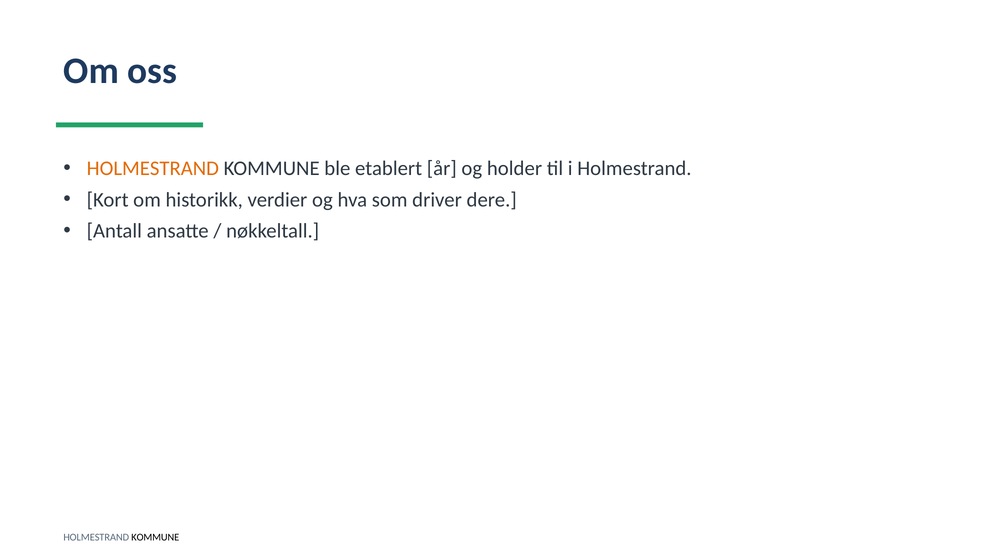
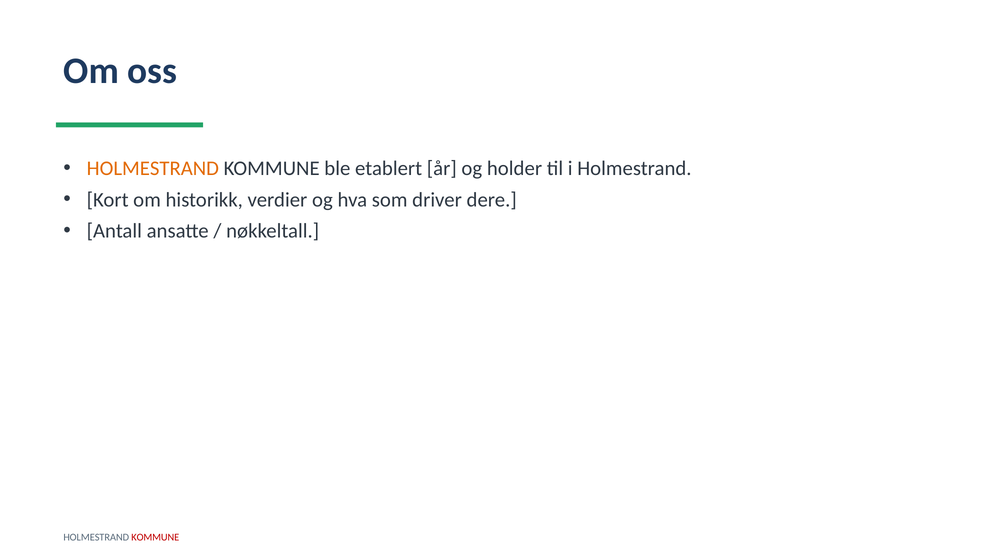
KOMMUNE colour: black -> red (155, 538)
